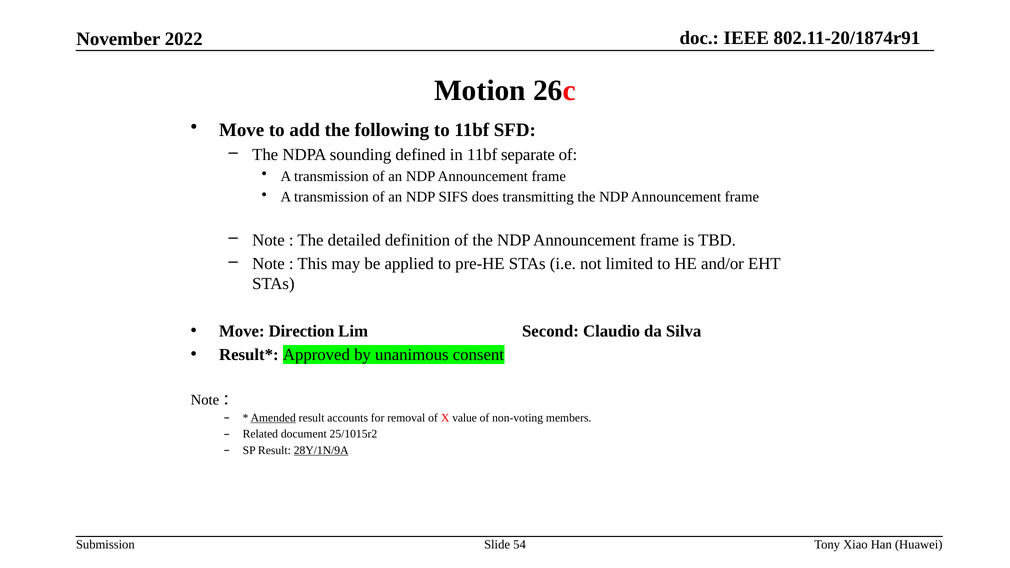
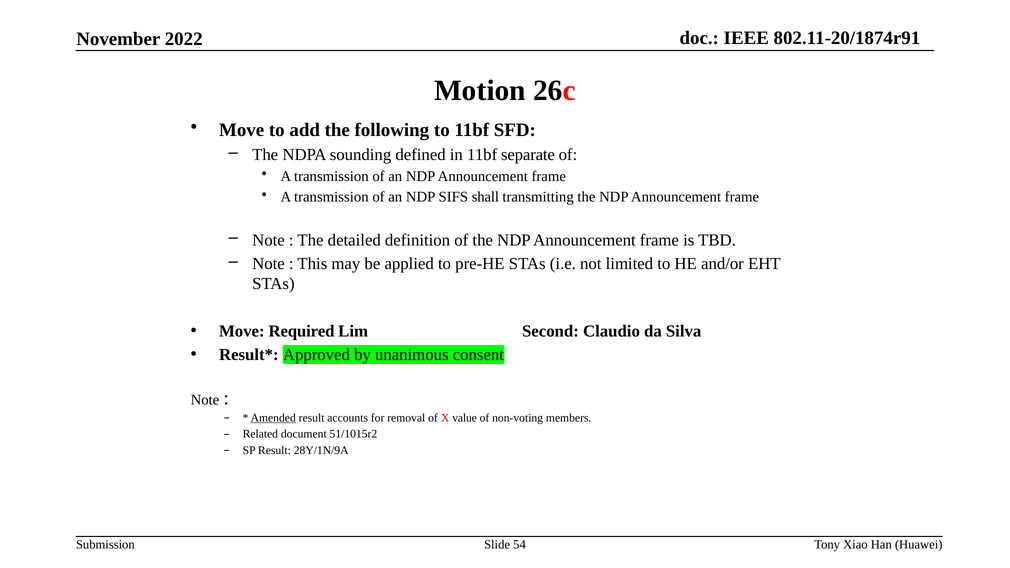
does: does -> shall (485, 197)
Direction: Direction -> Required (302, 331)
25/1015r2: 25/1015r2 -> 51/1015r2 (353, 434)
28Y/1N/9A underline: present -> none (321, 450)
